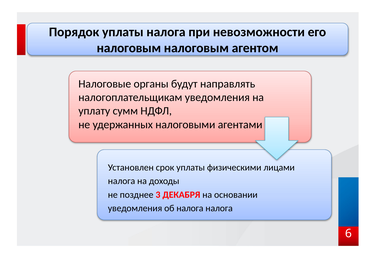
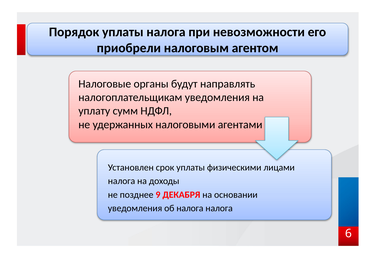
налоговым: налоговым -> приобрели (129, 48)
3: 3 -> 9 (158, 195)
